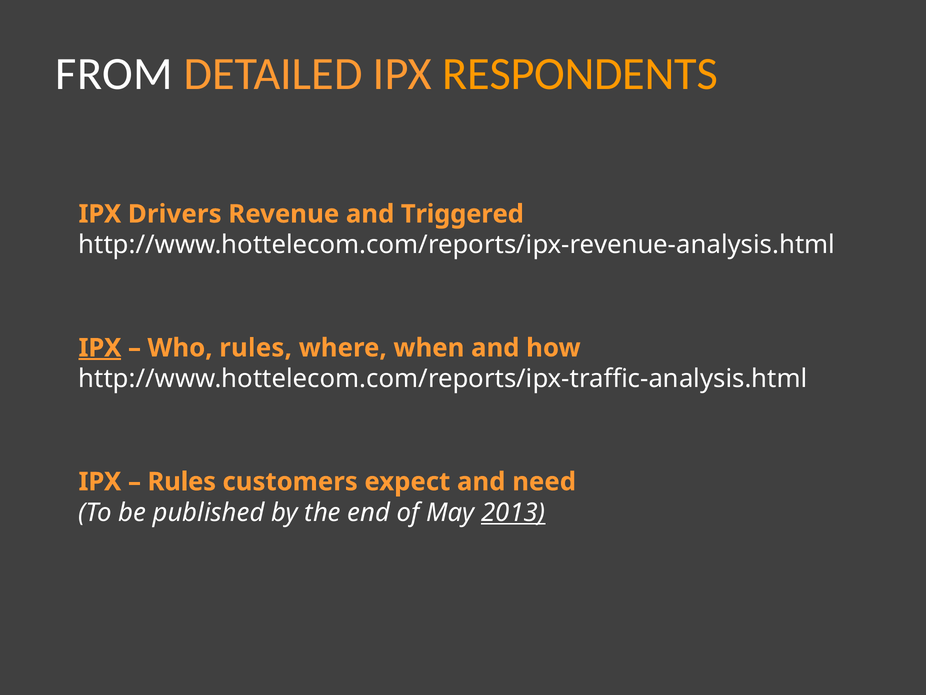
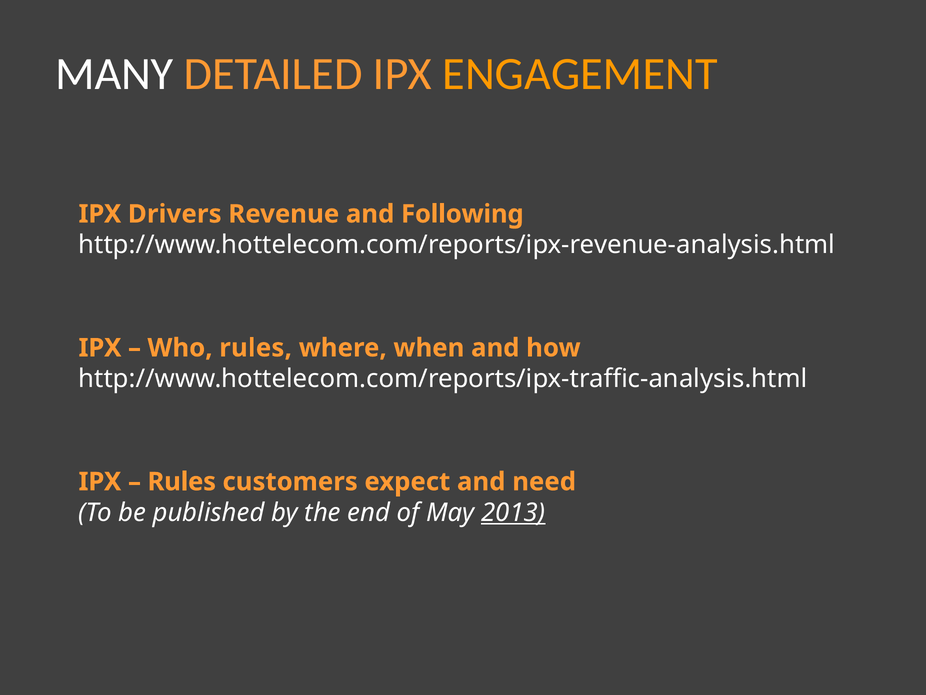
FROM: FROM -> MANY (114, 74)
RESPONDENTS: RESPONDENTS -> ENGAGEMENT (580, 74)
Triggered: Triggered -> Following (462, 214)
IPX underline: present -> none (100, 348)
